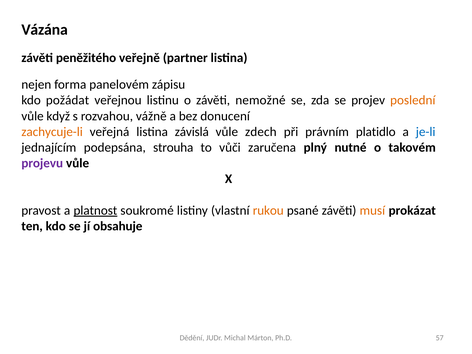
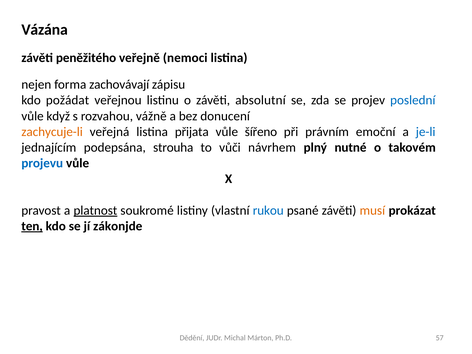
partner: partner -> nemoci (185, 58)
panelovém: panelovém -> zachovávají (119, 85)
nemožné: nemožné -> absolutní (260, 100)
poslední colour: orange -> blue (413, 100)
závislá: závislá -> přijata (192, 132)
zdech: zdech -> šířeno (261, 132)
platidlo: platidlo -> emoční (376, 132)
zaručena: zaručena -> návrhem (272, 148)
projevu colour: purple -> blue (42, 163)
rukou colour: orange -> blue (268, 210)
ten underline: none -> present (32, 226)
obsahuje: obsahuje -> zákonjde (118, 226)
